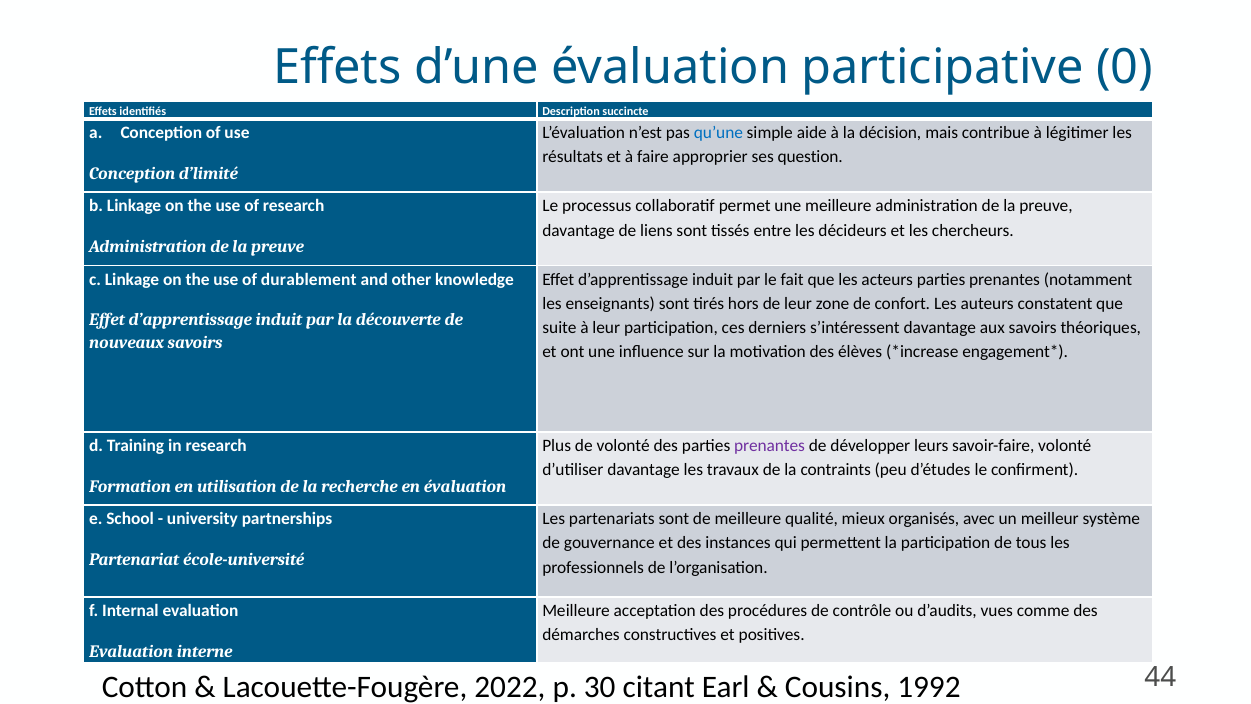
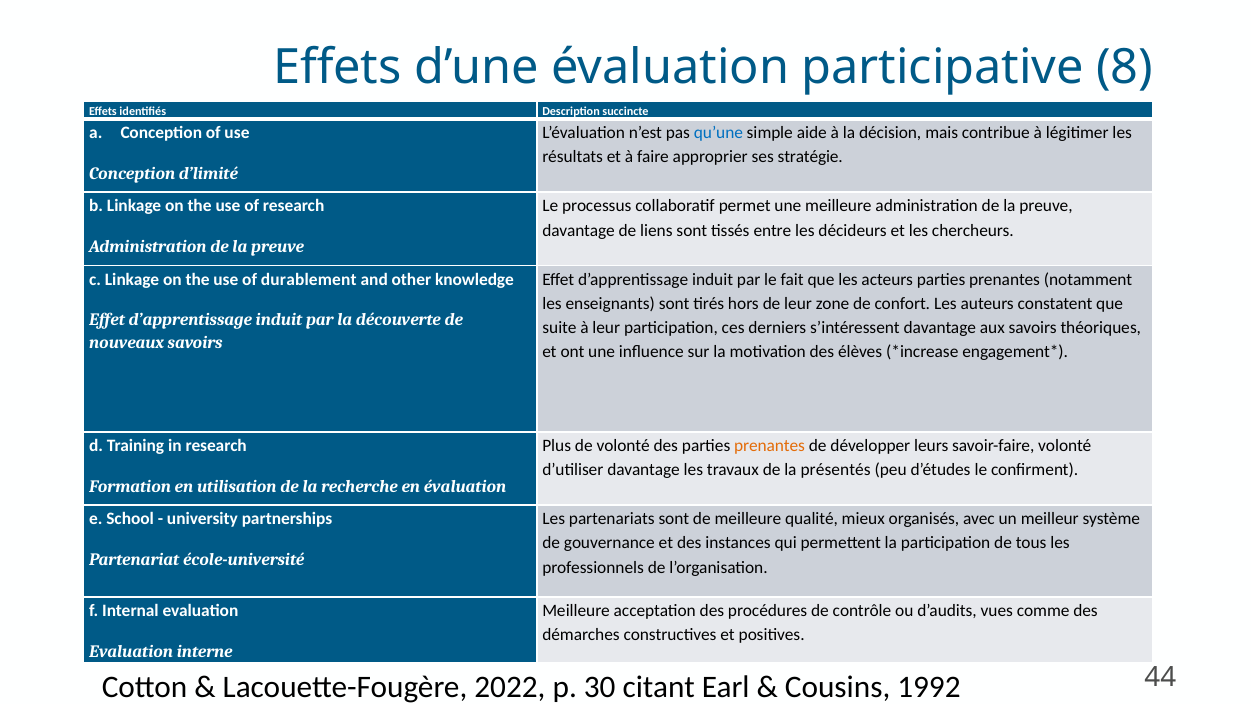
0: 0 -> 8 (1125, 67)
question: question -> stratégie (810, 157)
prenantes colour: purple -> orange (770, 446)
contraints: contraints -> présentés (836, 470)
